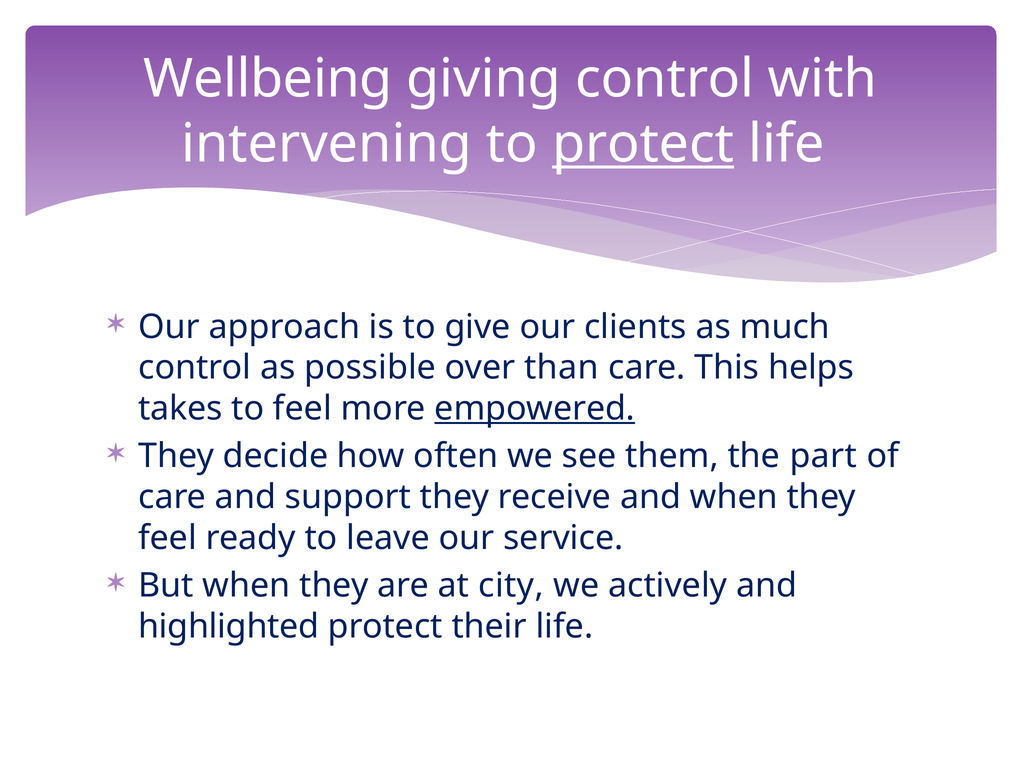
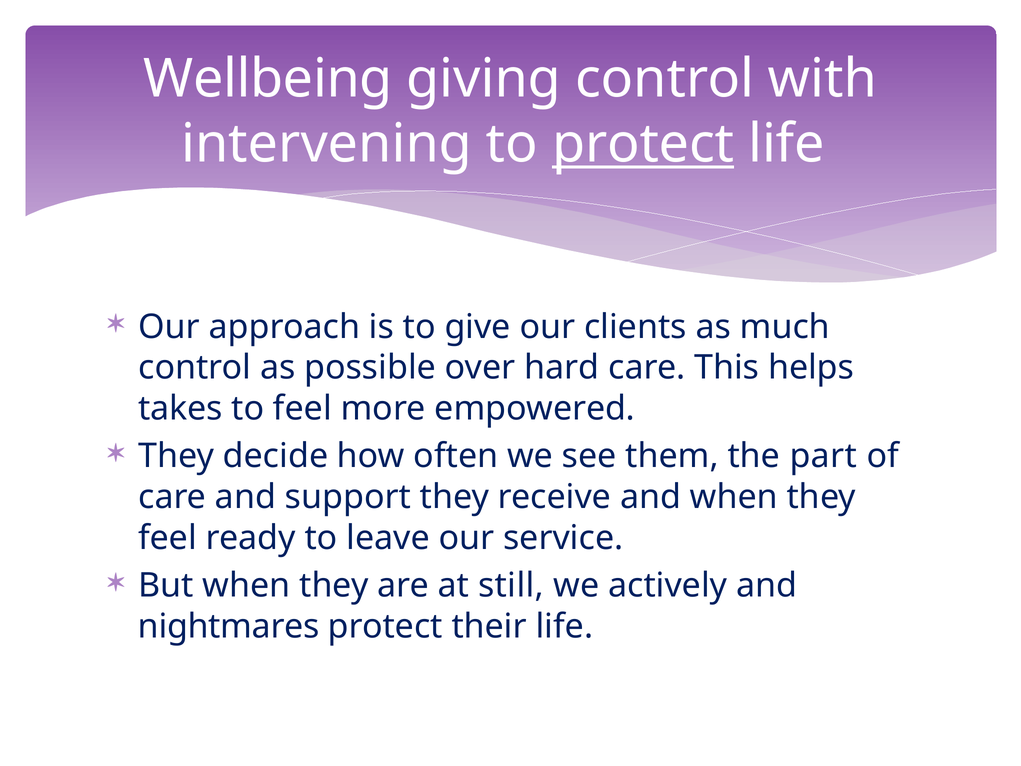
than: than -> hard (562, 367)
empowered underline: present -> none (535, 408)
city: city -> still (511, 585)
highlighted: highlighted -> nightmares (229, 626)
